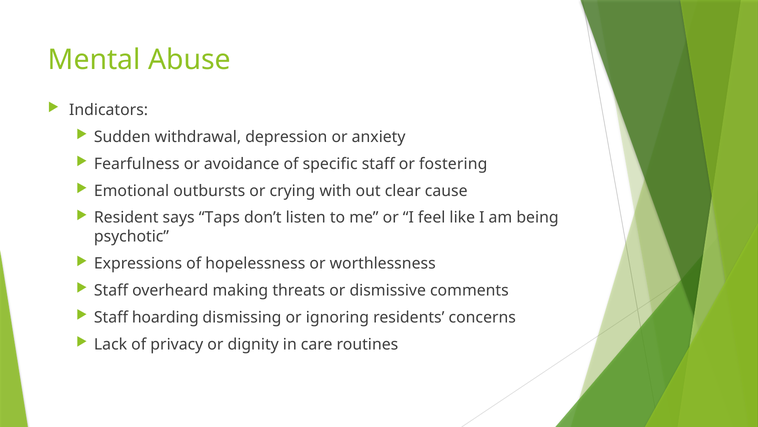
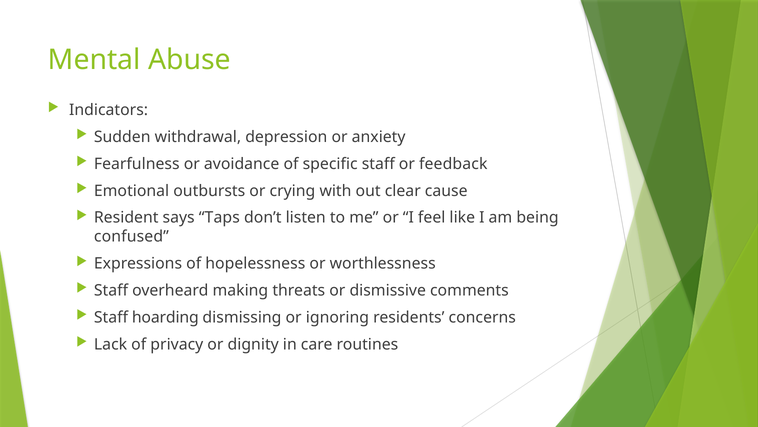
fostering: fostering -> feedback (453, 164)
psychotic: psychotic -> confused (131, 236)
